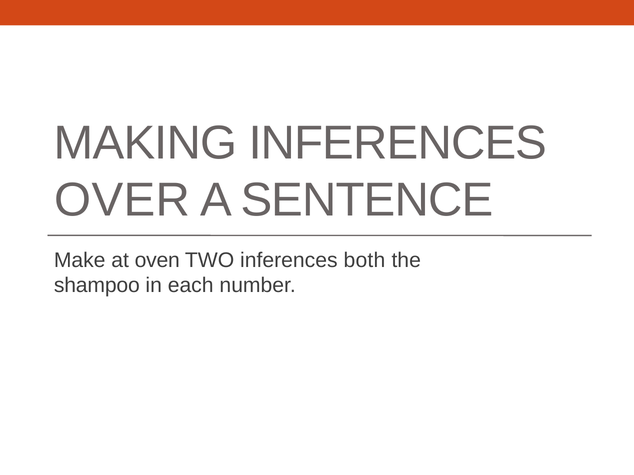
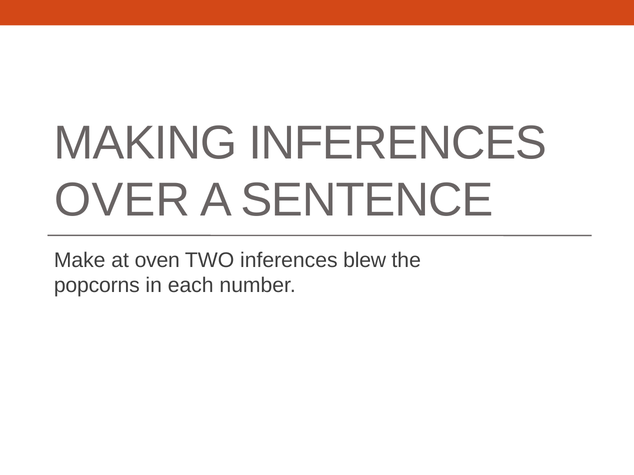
both: both -> blew (365, 260)
shampoo: shampoo -> popcorns (97, 286)
